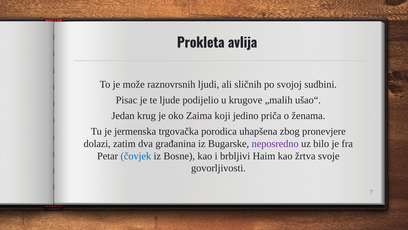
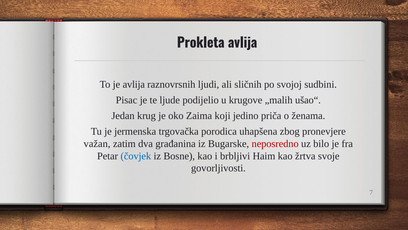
je može: može -> avlija (134, 84)
dolazi: dolazi -> važan (97, 143)
neposredno colour: purple -> red (275, 143)
